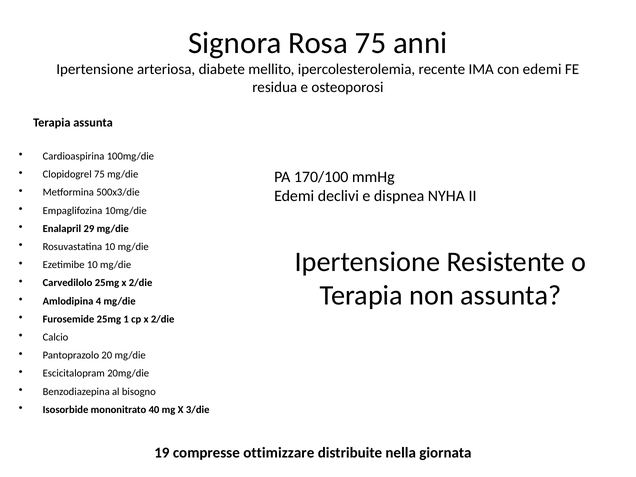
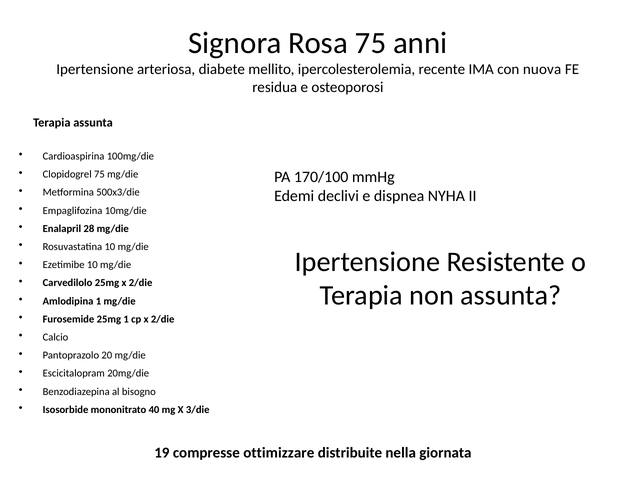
con edemi: edemi -> nuova (542, 69)
29: 29 -> 28 (89, 229)
Amlodipina 4: 4 -> 1 (98, 301)
